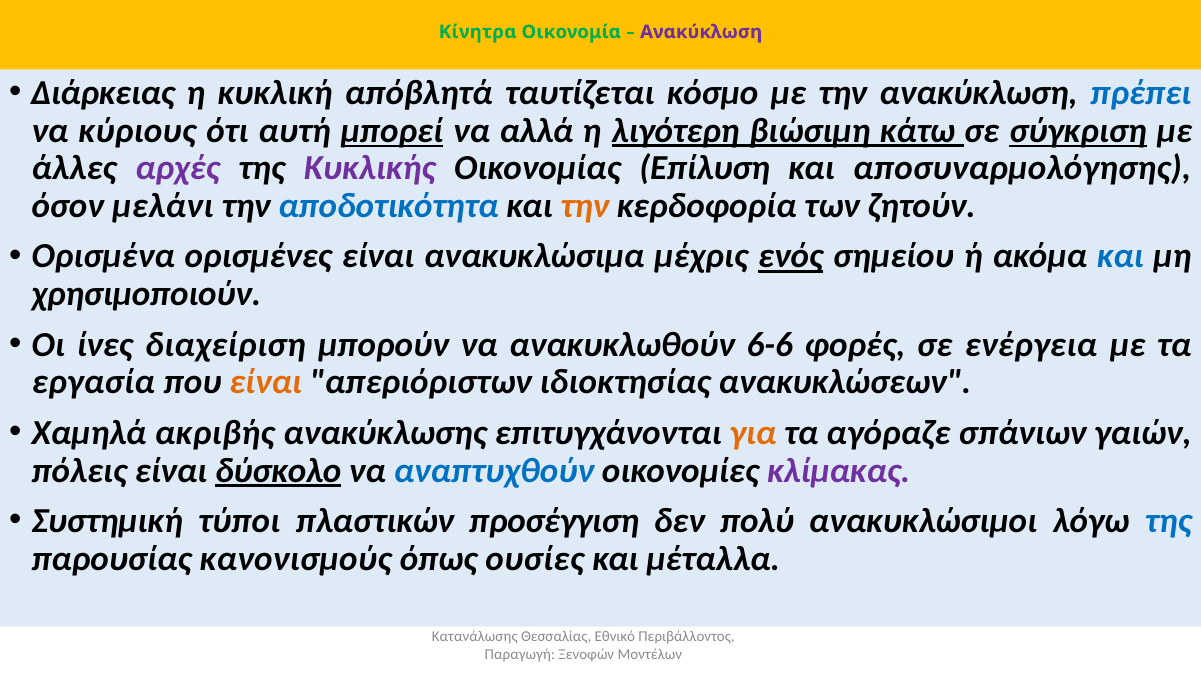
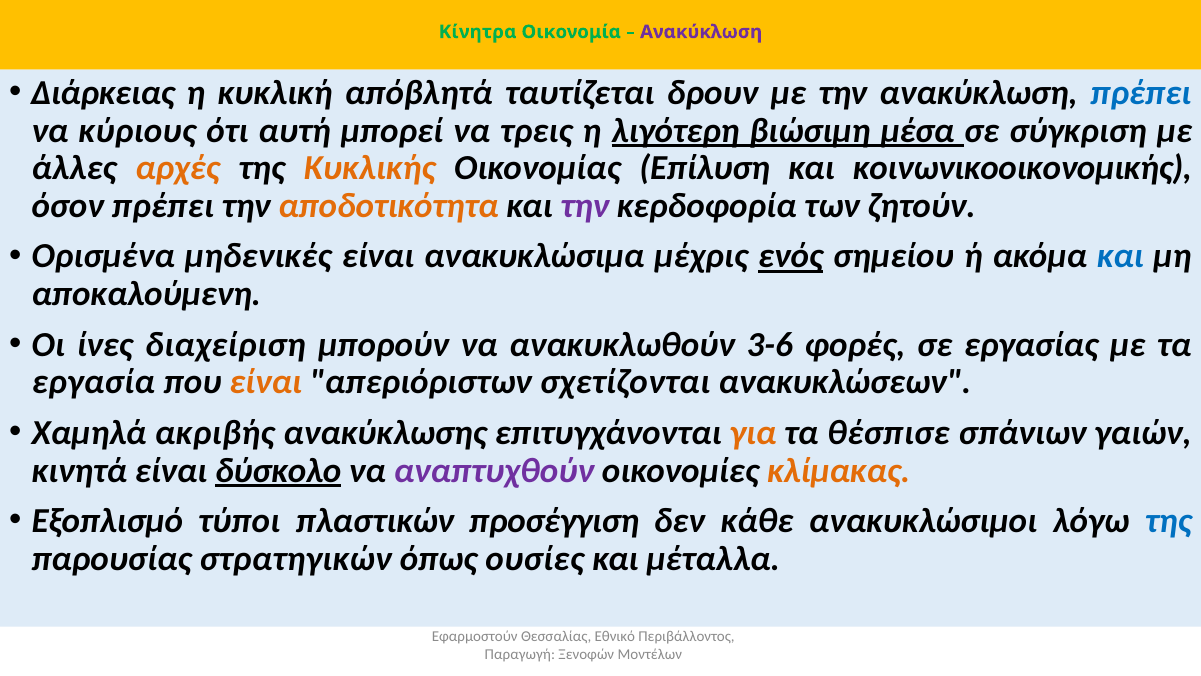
κόσμο: κόσμο -> δρουν (712, 93)
μπορεί underline: present -> none (392, 130)
αλλά: αλλά -> τρεις (536, 130)
κάτω: κάτω -> μέσα (917, 130)
σύγκριση underline: present -> none (1078, 130)
αρχές colour: purple -> orange (178, 168)
Κυκλικής colour: purple -> orange (370, 168)
αποσυναρμολόγησης: αποσυναρμολόγησης -> κοινωνικοοικονομικής (1022, 168)
όσον μελάνι: μελάνι -> πρέπει (163, 206)
αποδοτικότητα colour: blue -> orange (388, 206)
την colour: orange -> purple (585, 206)
ορισμένες: ορισμένες -> μηδενικές (258, 256)
χρησιμοποιούν: χρησιμοποιούν -> αποκαλούμενη (146, 294)
6-6: 6-6 -> 3-6 (770, 344)
ενέργεια: ενέργεια -> εργασίας (1031, 344)
ιδιοκτησίας: ιδιοκτησίας -> σχετίζονται (625, 382)
αγόραζε: αγόραζε -> θέσπισε (888, 432)
πόλεις: πόλεις -> κινητά (79, 470)
αναπτυχθούν colour: blue -> purple (494, 470)
κλίμακας colour: purple -> orange (839, 470)
Συστημική: Συστημική -> Εξοπλισμό (107, 520)
πολύ: πολύ -> κάθε (757, 520)
κανονισμούς: κανονισμούς -> στρατηγικών (296, 558)
Κατανάλωσης: Κατανάλωσης -> Εφαρμοστούν (475, 636)
